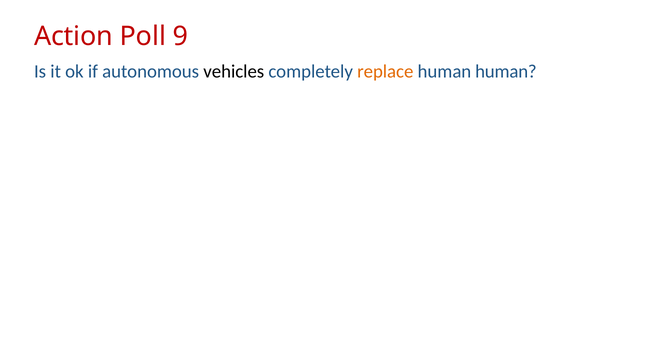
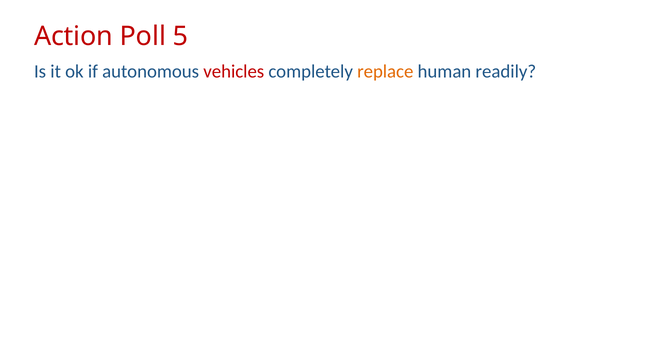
9: 9 -> 5 (181, 36)
vehicles colour: black -> red (234, 71)
human human: human -> readily (506, 71)
